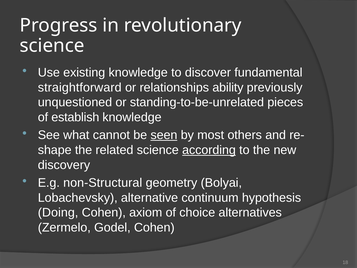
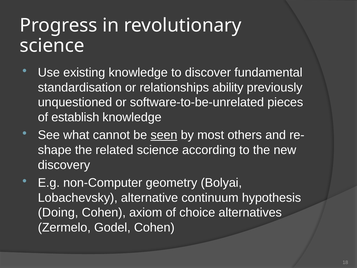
straightforward: straightforward -> standardisation (80, 87)
standing-to-be-unrelated: standing-to-be-unrelated -> software-to-be-unrelated (197, 102)
according underline: present -> none (209, 150)
non-Structural: non-Structural -> non-Computer (103, 183)
